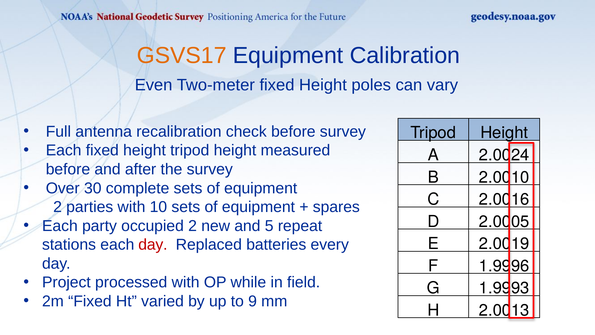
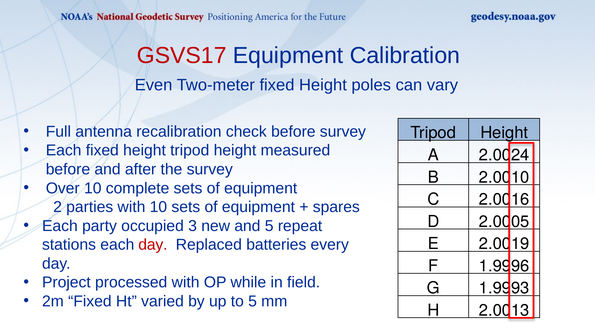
GSVS17 colour: orange -> red (182, 55)
Over 30: 30 -> 10 (93, 188)
occupied 2: 2 -> 3 (193, 226)
to 9: 9 -> 5 (253, 301)
